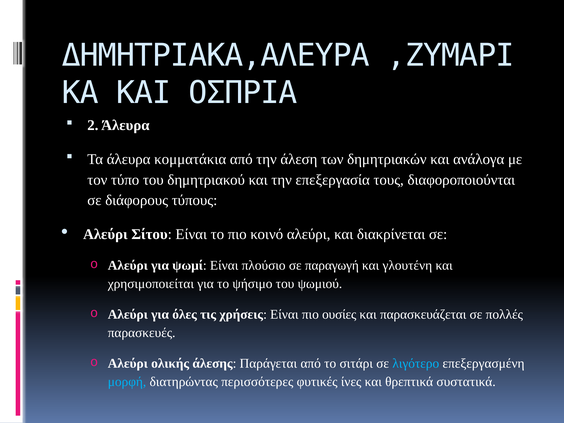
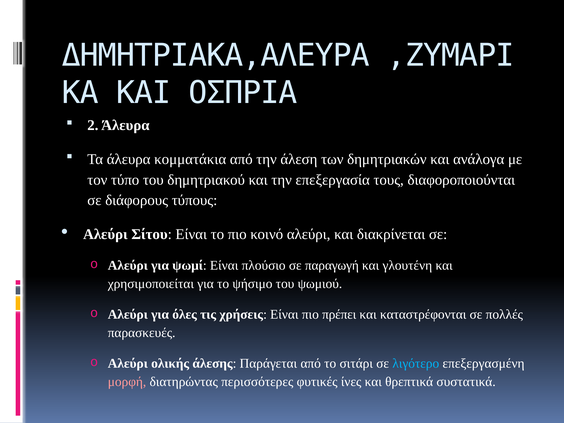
ουσίες: ουσίες -> πρέπει (339, 315)
παρασκευάζεται: παρασκευάζεται -> καταστρέφονται (423, 315)
μορφή colour: light blue -> pink (127, 382)
